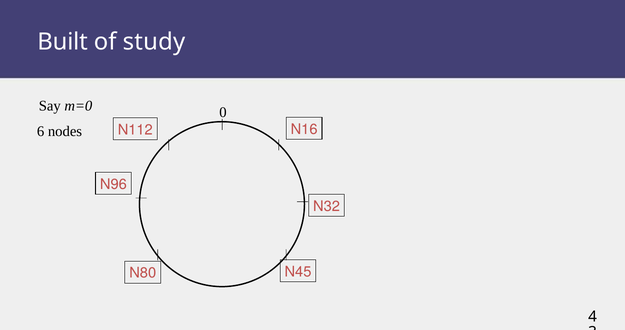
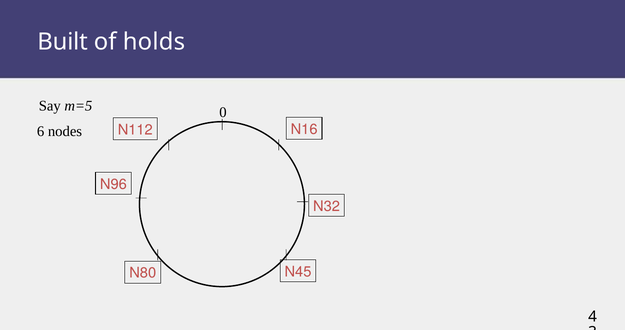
study: study -> holds (154, 42)
m=0: m=0 -> m=5 (78, 106)
